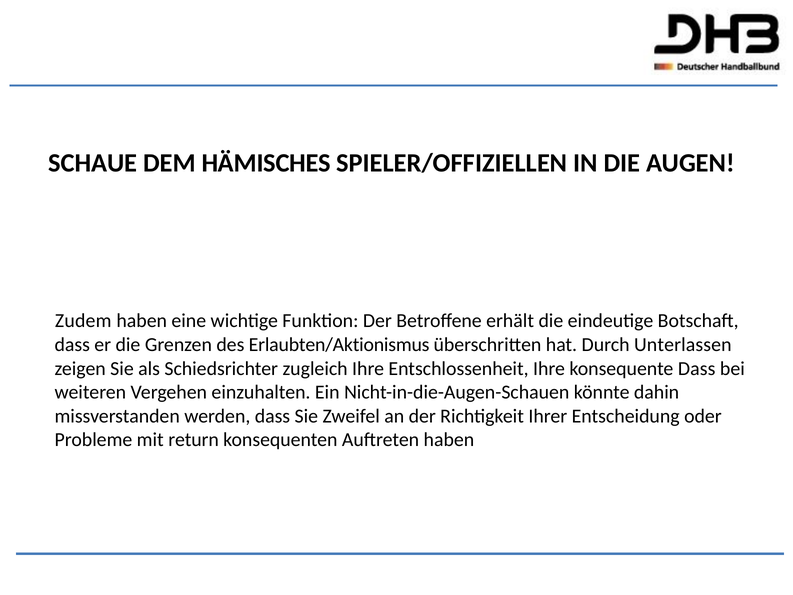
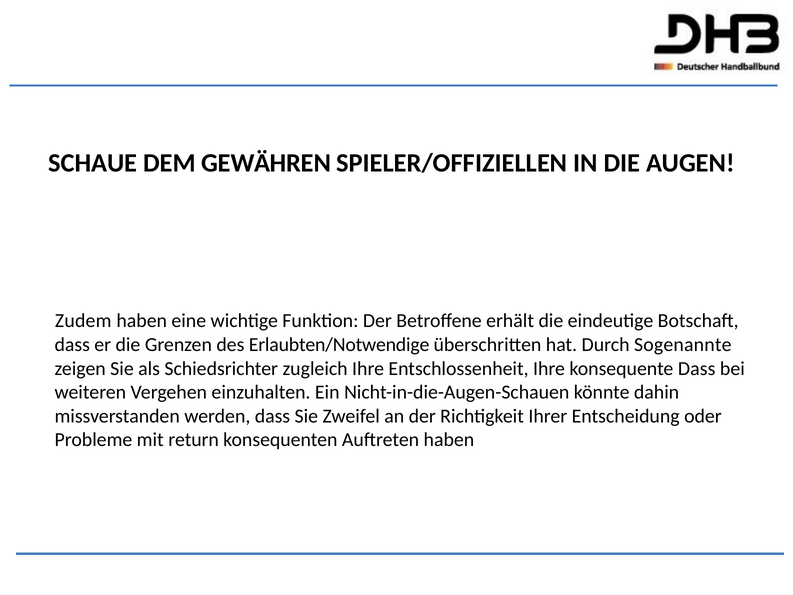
HÄMISCHES: HÄMISCHES -> GEWÄHREN (266, 163)
Erlaubten/Aktionismus: Erlaubten/Aktionismus -> Erlaubten/Notwendige (339, 345)
Unterlassen: Unterlassen -> Sogenannte (683, 345)
